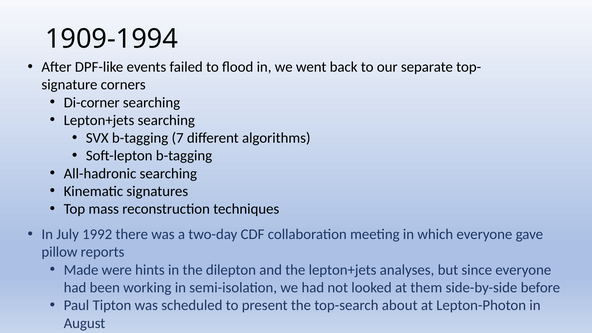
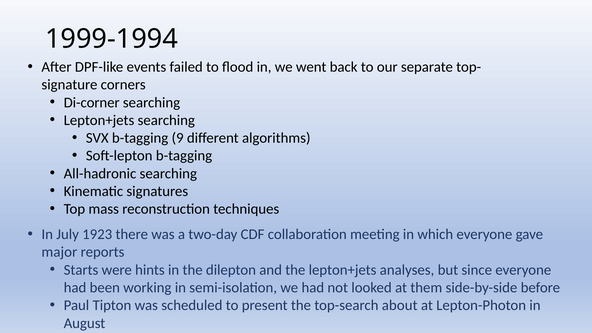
1909-1994: 1909-1994 -> 1999-1994 (112, 39)
7: 7 -> 9 (178, 138)
1992: 1992 -> 1923 (97, 234)
pillow: pillow -> major (59, 252)
Made: Made -> Starts (81, 270)
